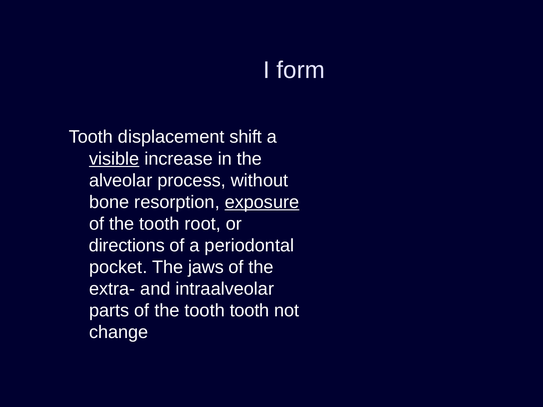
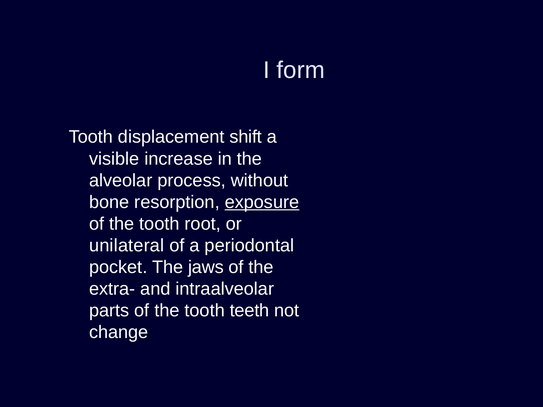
visible underline: present -> none (114, 159)
directions: directions -> unilateral (127, 246)
tooth tooth: tooth -> teeth (249, 311)
